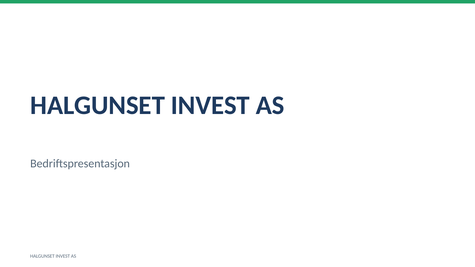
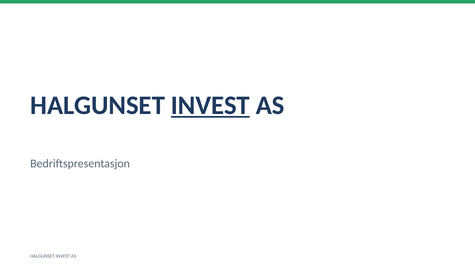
INVEST underline: none -> present (210, 105)
